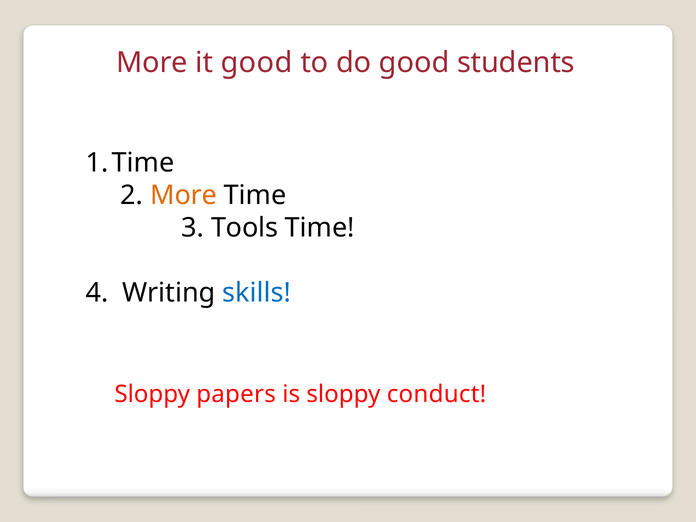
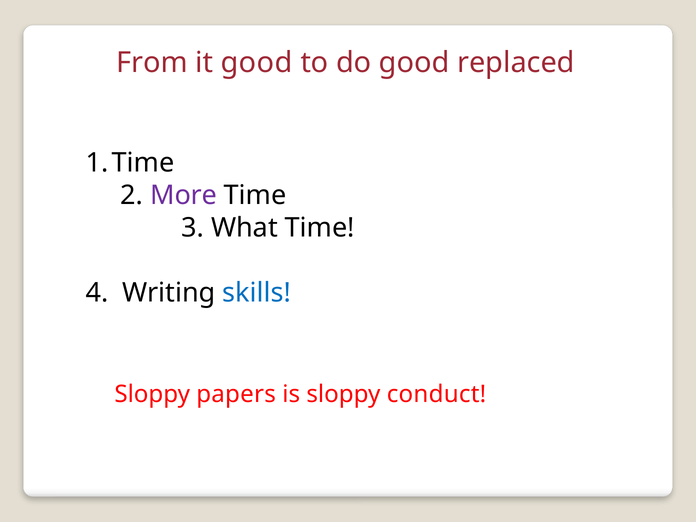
More: More -> From (152, 63)
students: students -> replaced (516, 63)
More colour: orange -> purple (184, 196)
Tools: Tools -> What (244, 228)
